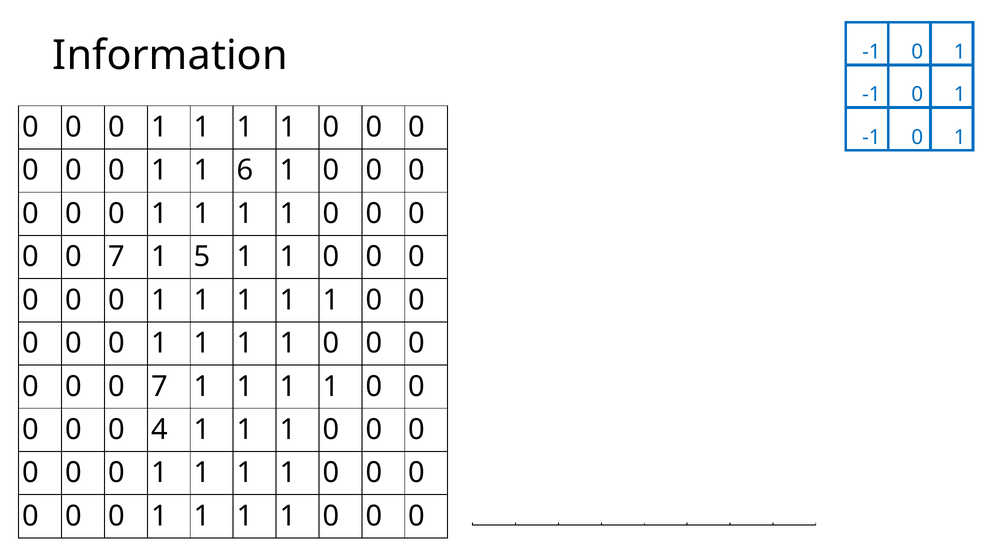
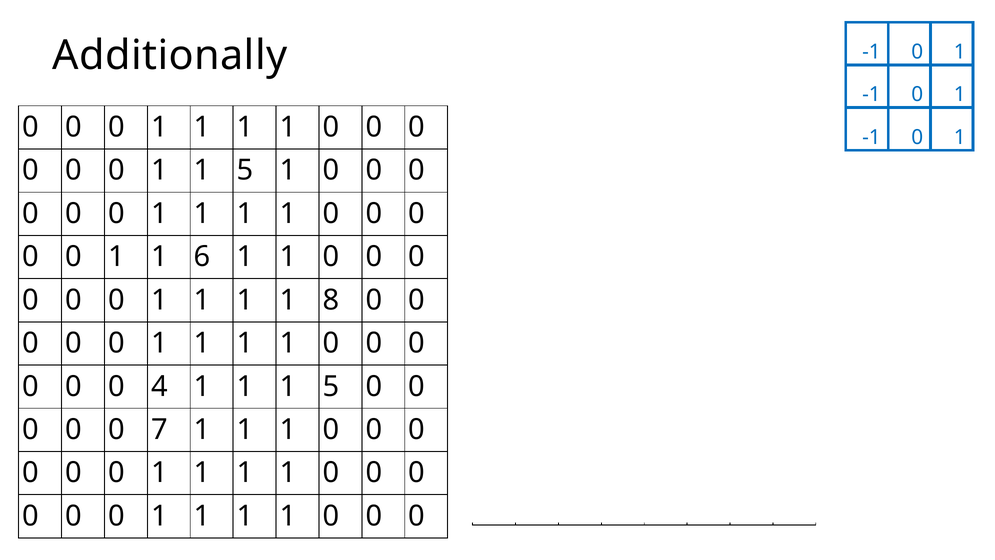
Information: Information -> Additionally (170, 56)
0 1 1 6: 6 -> 5 (245, 170)
7: 7 -> 1 (116, 257)
5: 5 -> 6 (202, 257)
1: 1 -> 8 (331, 300)
7: 7 -> 4 (159, 386)
1: 1 -> 5 (331, 386)
4: 4 -> 7 (159, 429)
